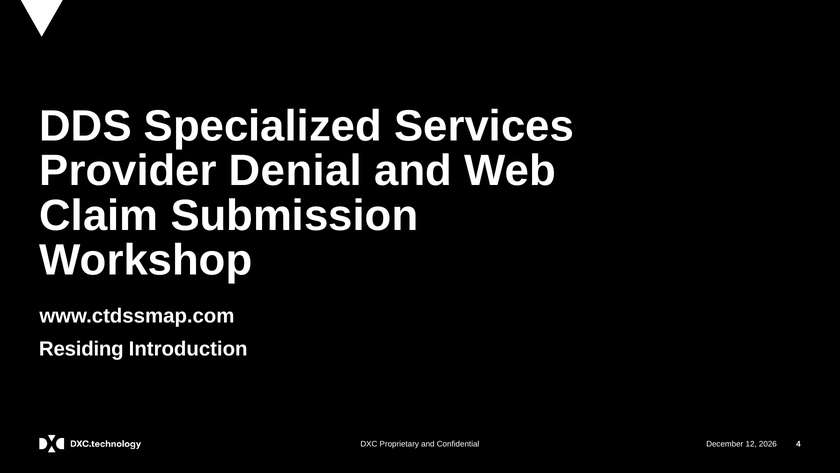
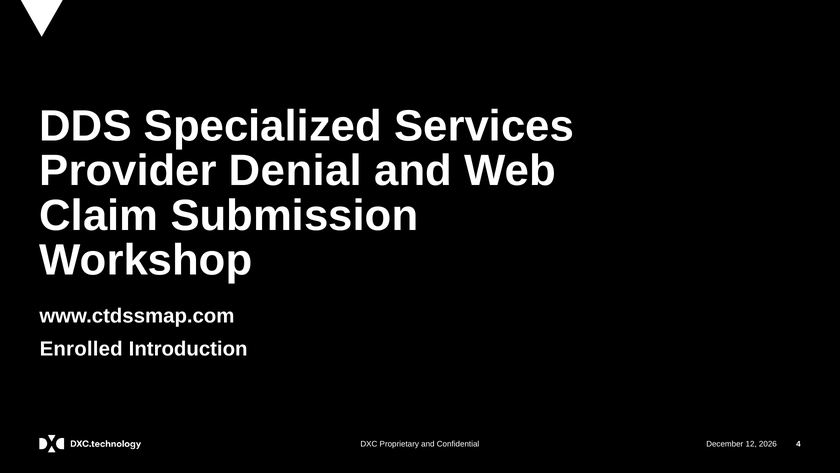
Residing: Residing -> Enrolled (81, 349)
